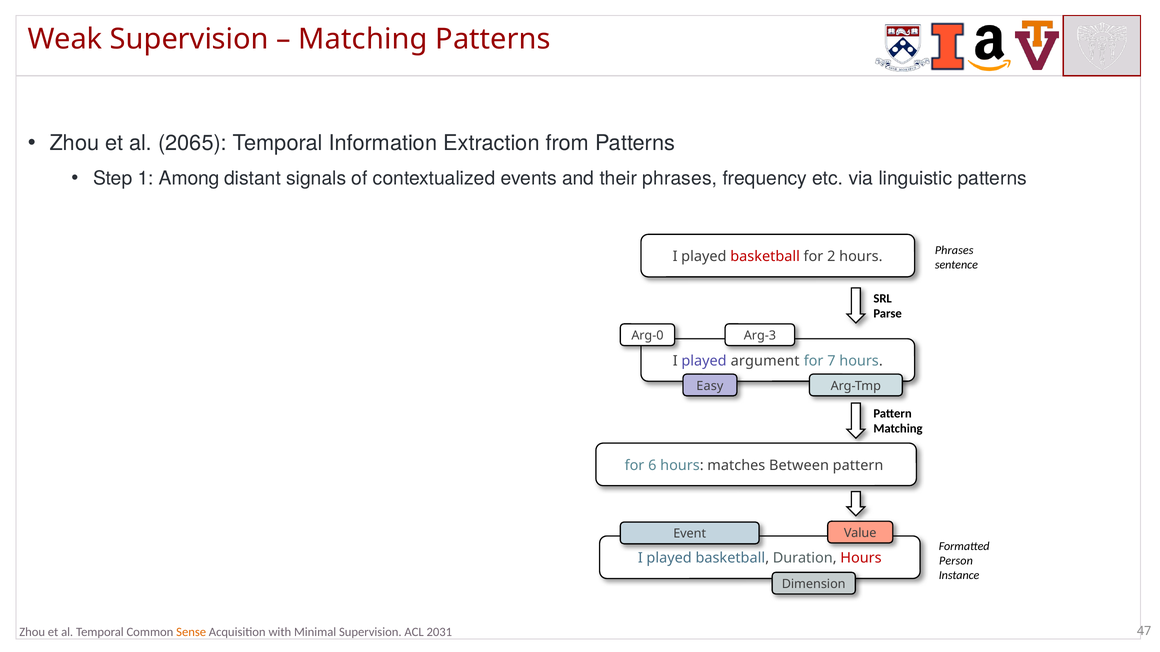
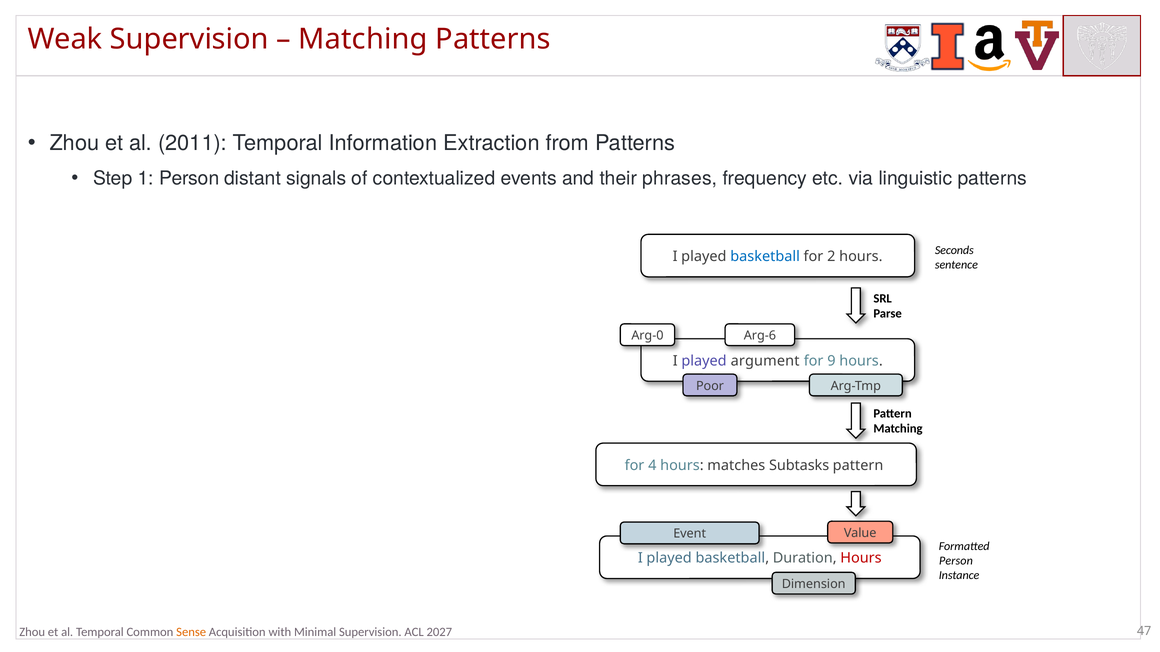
2065: 2065 -> 2011 (192, 143)
1 Among: Among -> Person (189, 178)
Phrases: Phrases -> Seconds (954, 251)
basketball colour: red -> blue (765, 257)
Arg-3: Arg-3 -> Arg-6 (760, 336)
7: 7 -> 9 (831, 361)
Easy: Easy -> Poor (710, 386)
6: 6 -> 4 (652, 466)
Between: Between -> Subtasks (799, 466)
2031: 2031 -> 2027 (439, 632)
